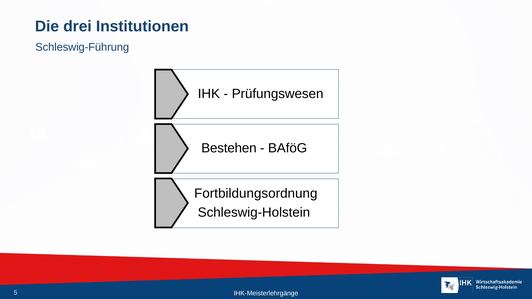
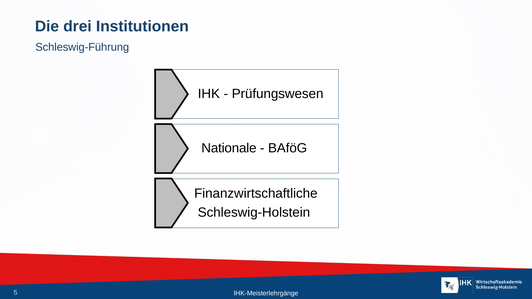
Bestehen: Bestehen -> Nationale (229, 148)
Fortbildungsordnung: Fortbildungsordnung -> Finanzwirtschaftliche (256, 194)
